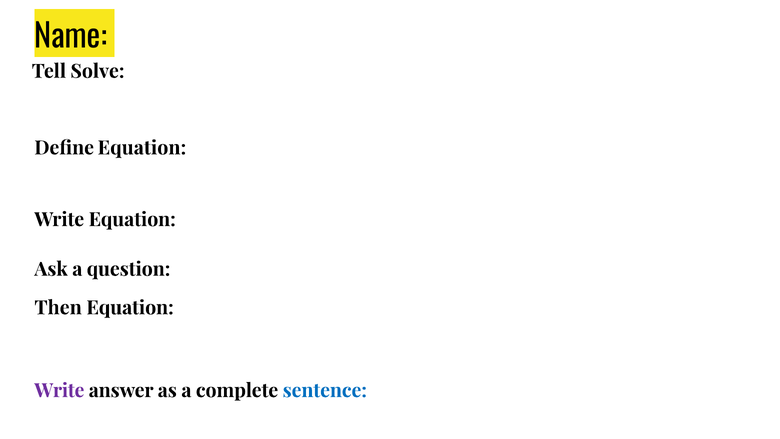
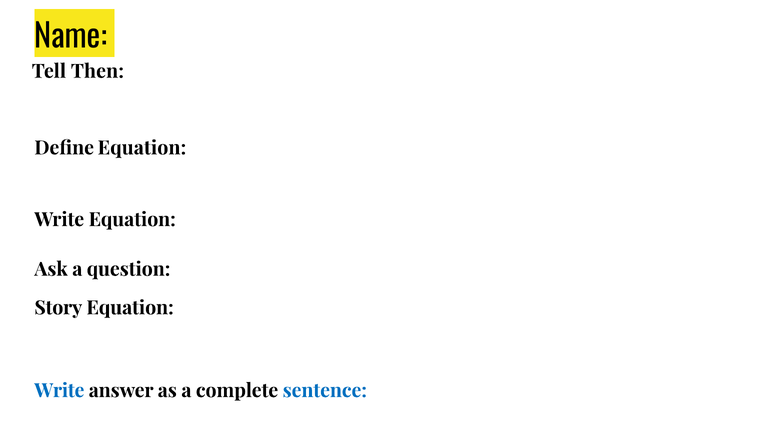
Solve: Solve -> Then (97, 71)
Then: Then -> Story (58, 308)
Write colour: purple -> blue (59, 390)
